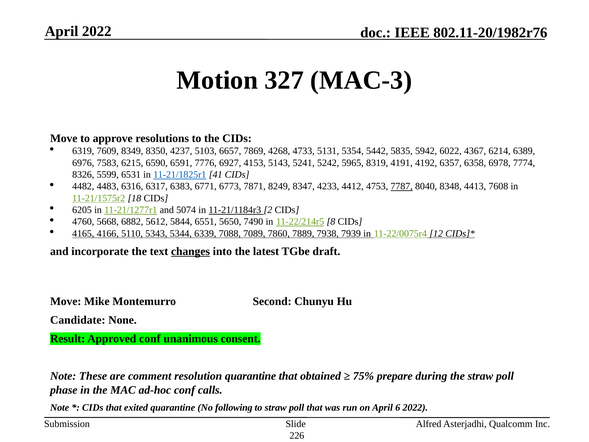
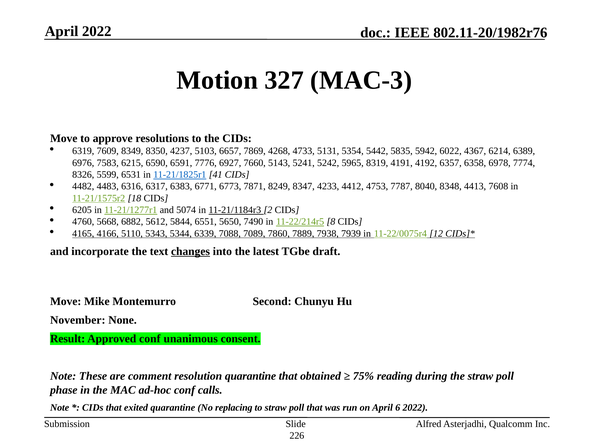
4153: 4153 -> 7660 (255, 163)
7787 underline: present -> none (402, 186)
Candidate: Candidate -> November (78, 320)
prepare: prepare -> reading (395, 376)
following: following -> replacing (234, 407)
